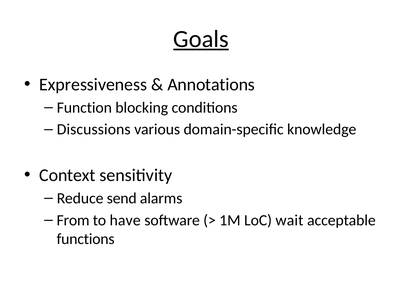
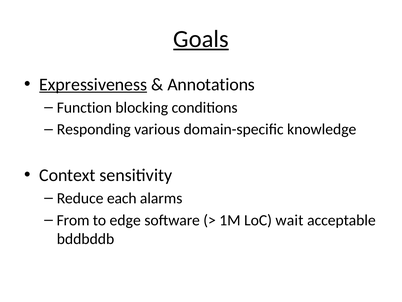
Expressiveness underline: none -> present (93, 84)
Discussions: Discussions -> Responding (94, 129)
send: send -> each (122, 198)
have: have -> edge (125, 220)
functions: functions -> bddbddb (86, 239)
